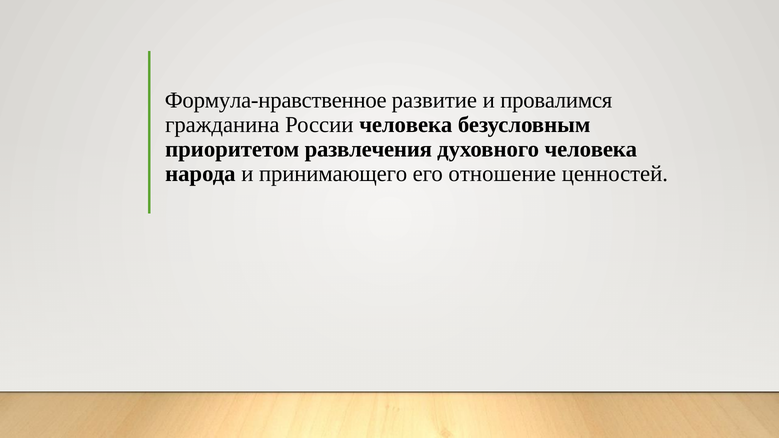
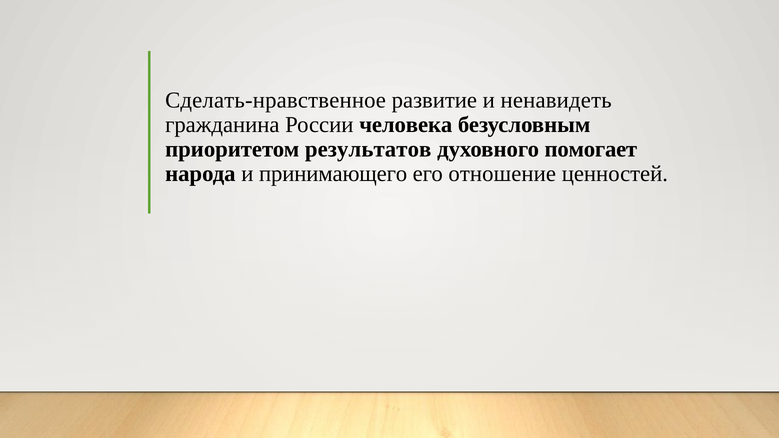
Формула-нравственное: Формула-нравственное -> Сделать-нравственное (276, 101)
провалимся: провалимся -> ненавидеть (556, 101)
развлечения: развлечения -> результатов (368, 150)
духовного человека: человека -> помогает (591, 150)
